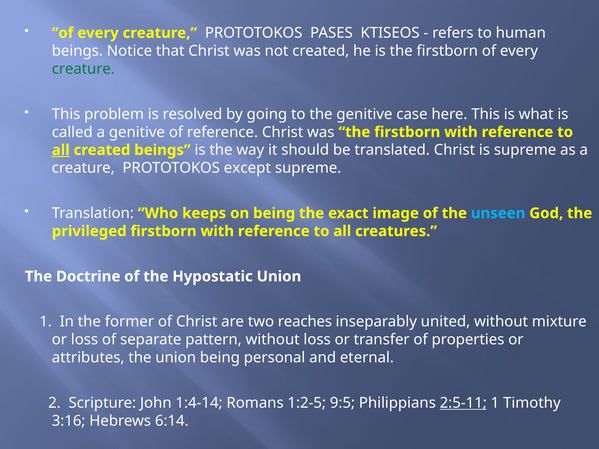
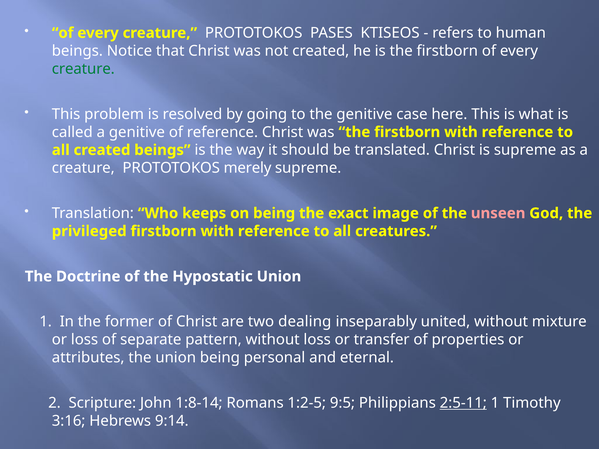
all underline: present -> none (61, 150)
except: except -> merely (248, 168)
unseen colour: light blue -> pink (498, 213)
reaches: reaches -> dealing (305, 322)
1:4-14: 1:4-14 -> 1:8-14 (199, 403)
6:14: 6:14 -> 9:14 (172, 421)
